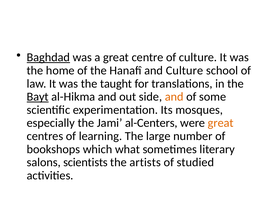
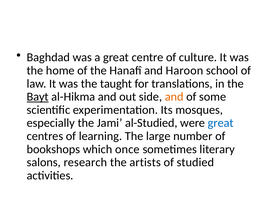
Baghdad underline: present -> none (48, 57)
and Culture: Culture -> Haroon (185, 71)
al-Centers: al-Centers -> al-Studied (151, 123)
great colour: orange -> blue (221, 123)
what: what -> once (127, 150)
scientists: scientists -> research (85, 163)
